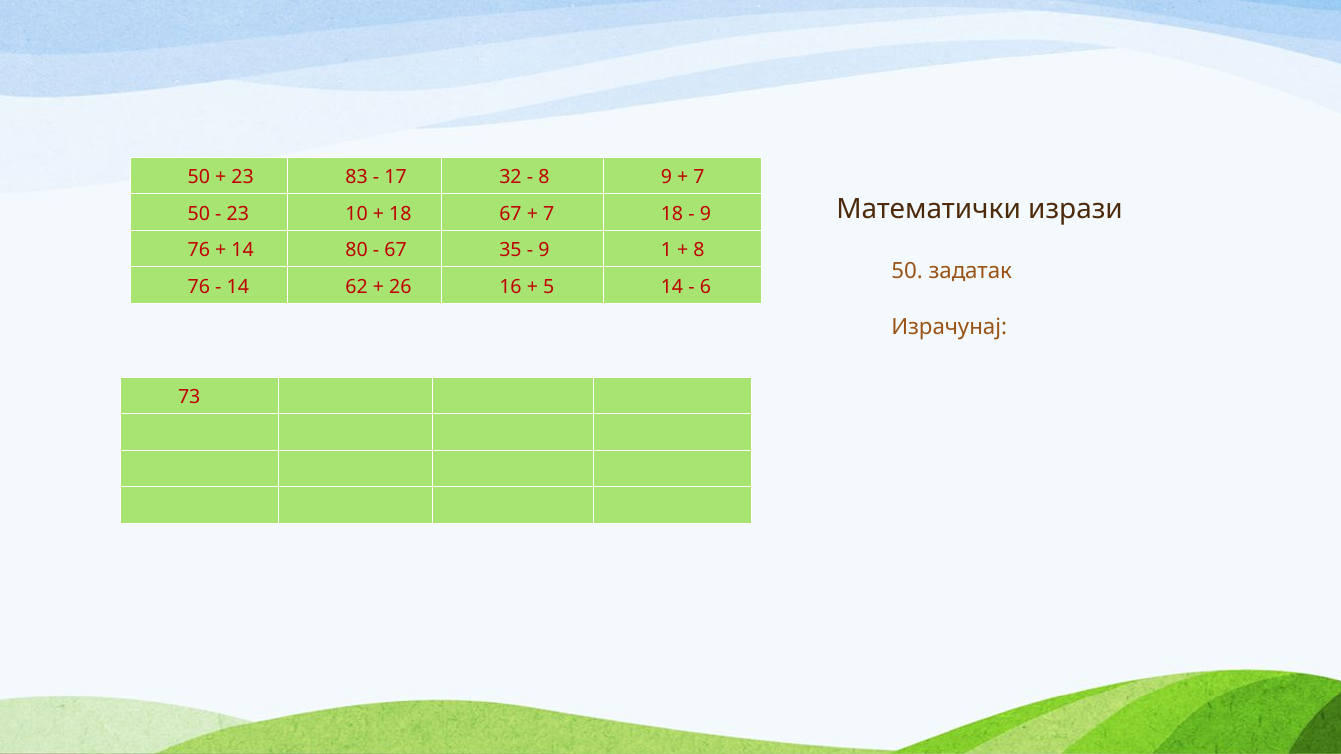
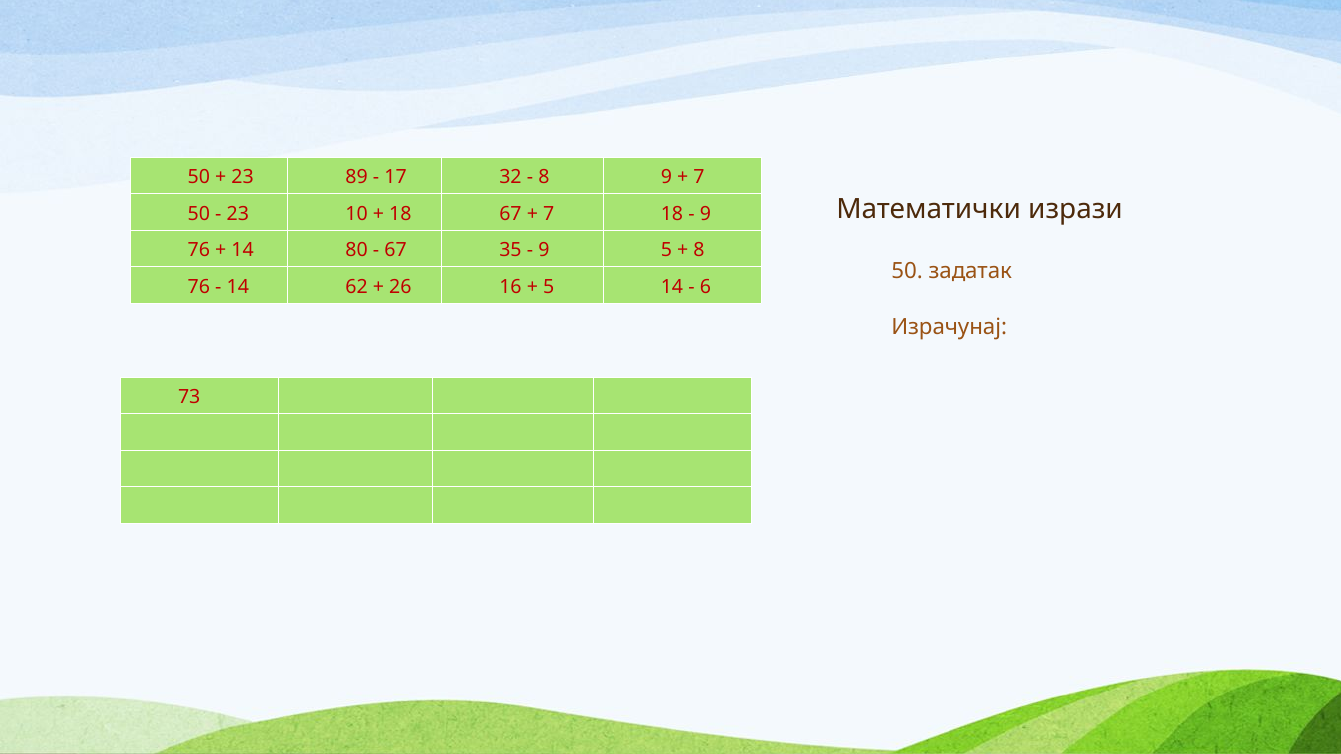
83: 83 -> 89 (357, 177)
9 1: 1 -> 5 (667, 250)
